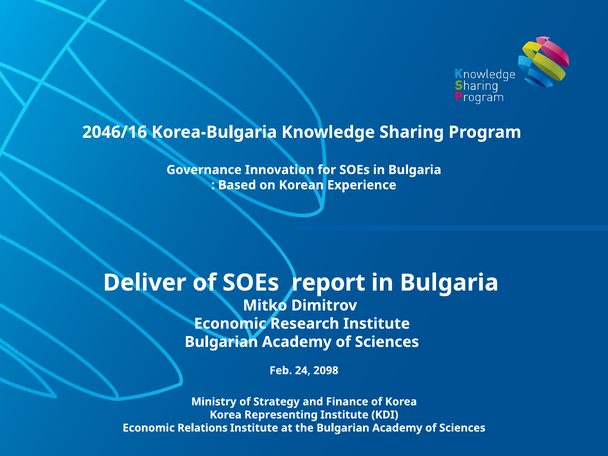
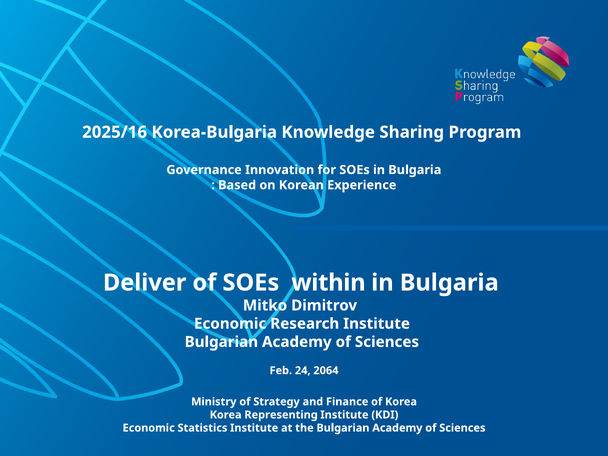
2046/16: 2046/16 -> 2025/16 (115, 132)
report: report -> within (328, 283)
2098: 2098 -> 2064 (326, 371)
Relations: Relations -> Statistics (202, 428)
